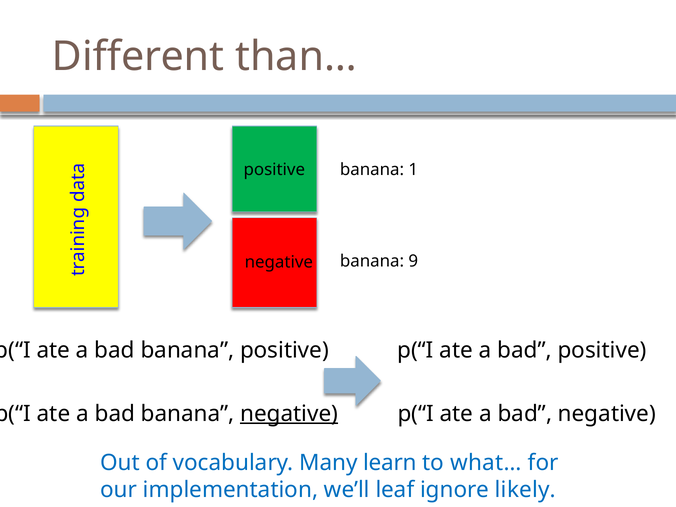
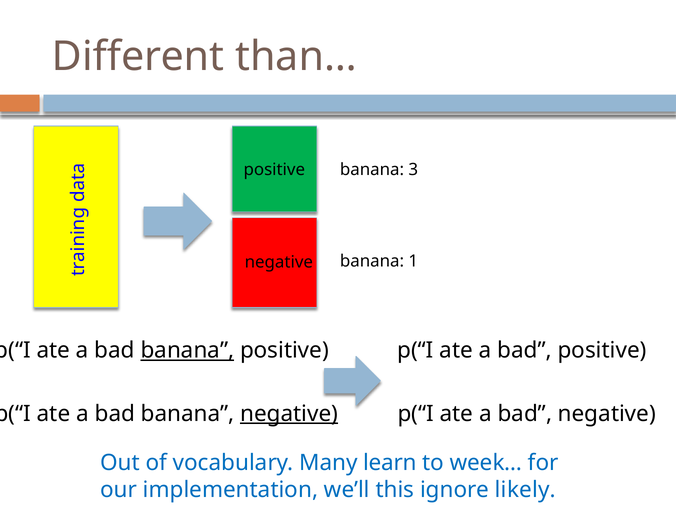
1: 1 -> 3 (413, 169)
9: 9 -> 1 (413, 261)
banana underline: none -> present (187, 350)
what…: what… -> week… (486, 463)
leaf: leaf -> this (395, 490)
